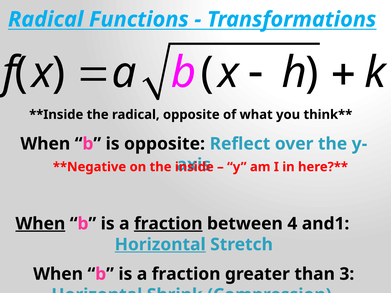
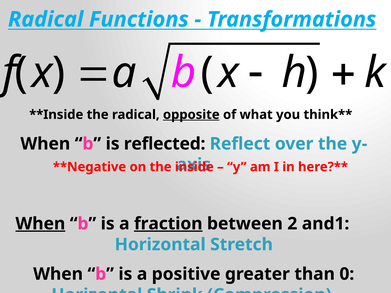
opposite underline: none -> present (191, 115)
is opposite: opposite -> reflected (165, 144)
4: 4 -> 2 (292, 224)
Horizontal underline: present -> none (160, 245)
fraction: fraction -> positive (186, 274)
3: 3 -> 0 (347, 274)
